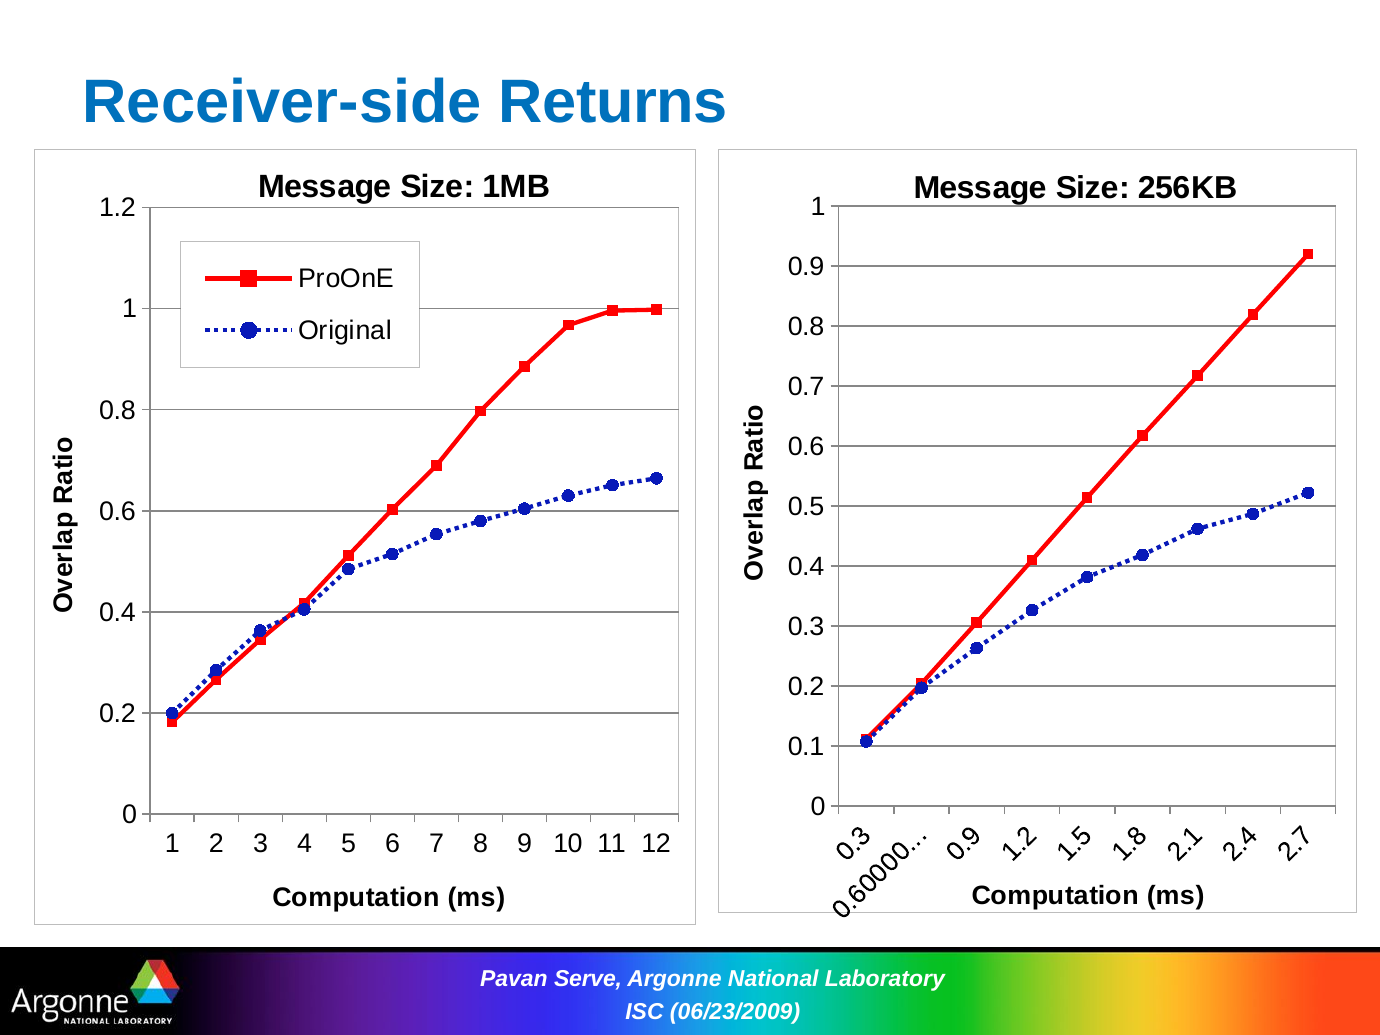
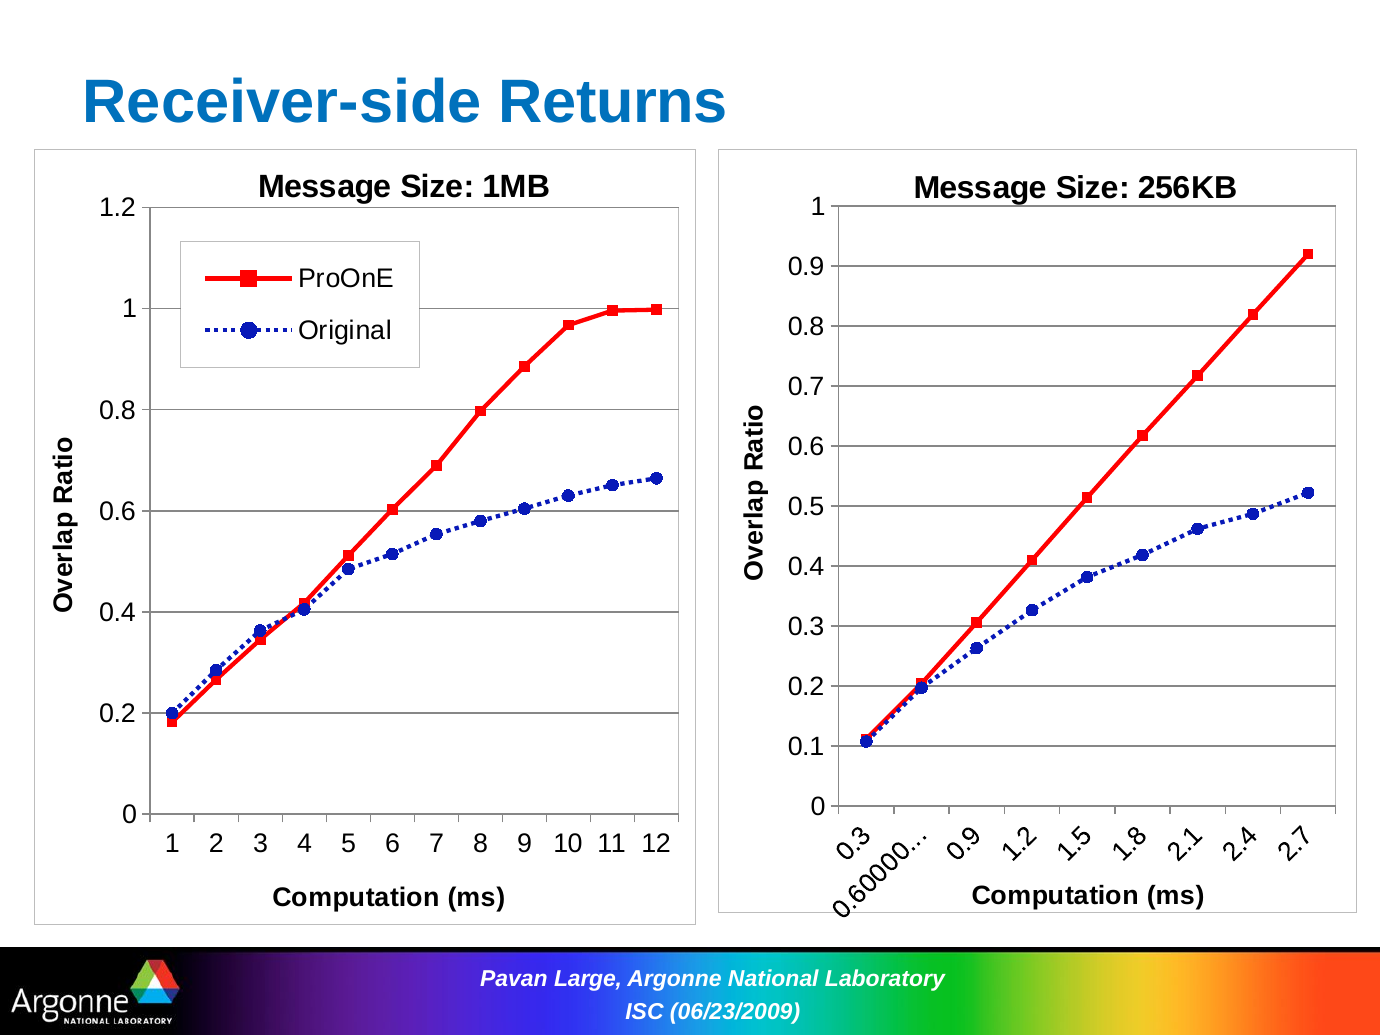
Serve: Serve -> Large (588, 979)
